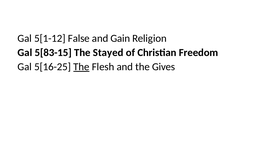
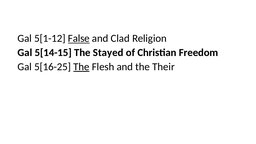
False underline: none -> present (79, 38)
Gain: Gain -> Clad (120, 38)
5[83-15: 5[83-15 -> 5[14-15 (53, 53)
Gives: Gives -> Their (164, 67)
